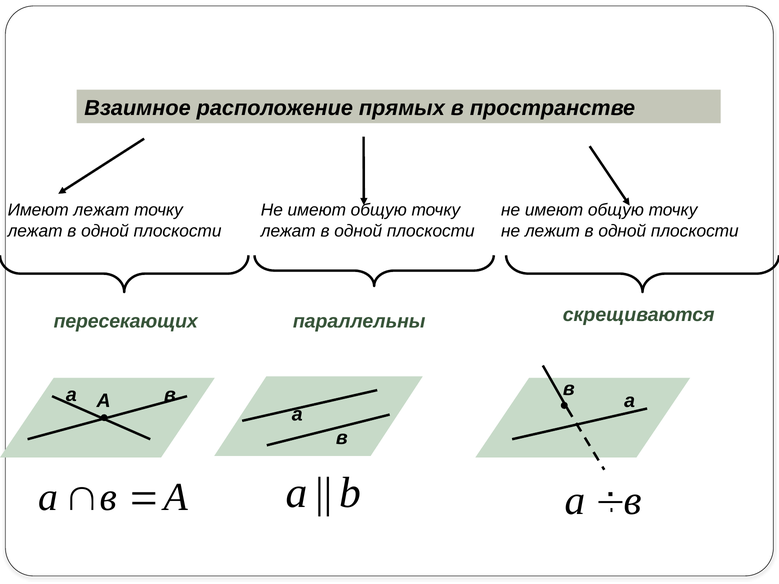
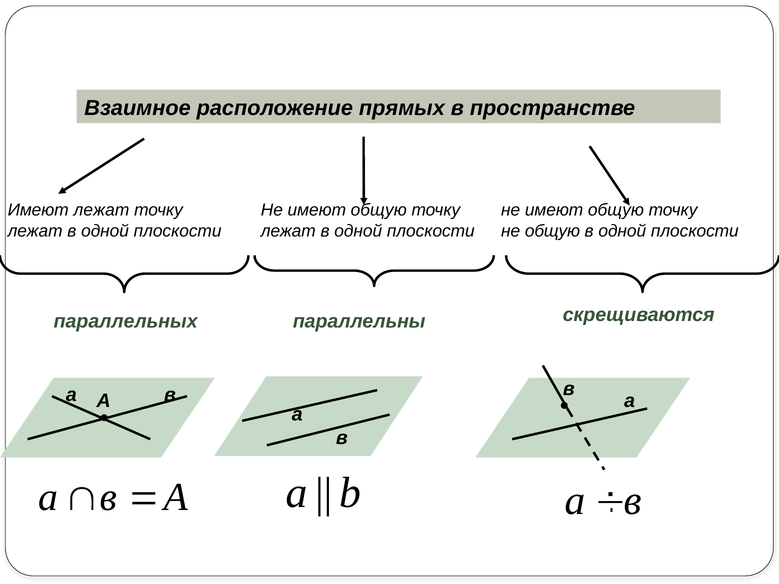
не лежит: лежит -> общую (552, 231)
пересекающих: пересекающих -> параллельных (126, 321)
